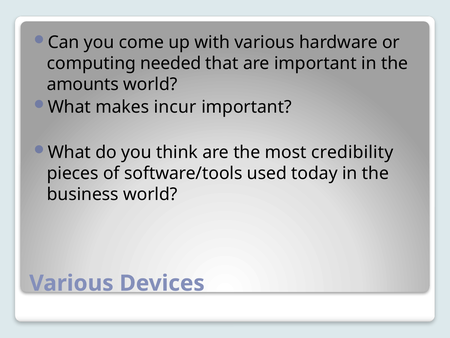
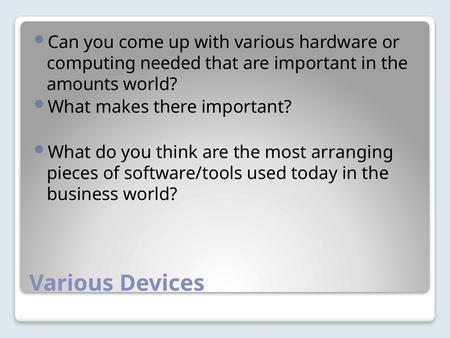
incur: incur -> there (175, 107)
credibility: credibility -> arranging (352, 152)
